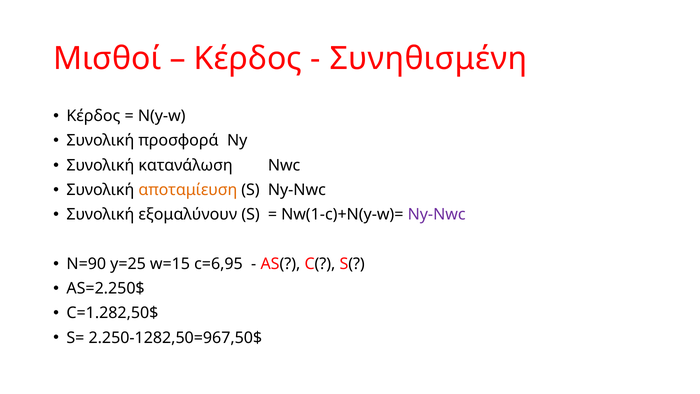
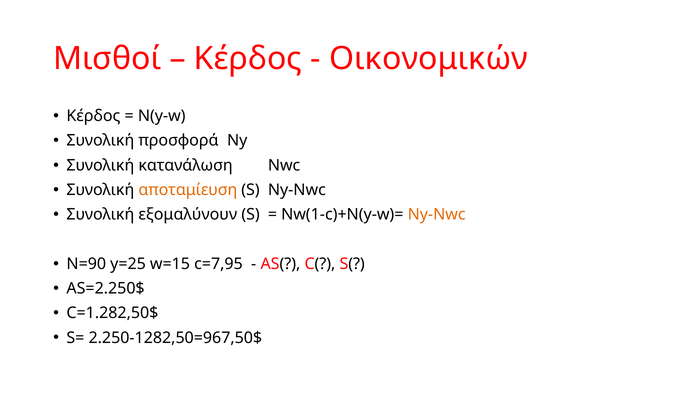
Συνηθισμένη: Συνηθισμένη -> Οικονομικών (429, 59)
Ny-Nwc colour: purple -> orange (437, 214)
c=6,95: c=6,95 -> c=7,95 (218, 264)
